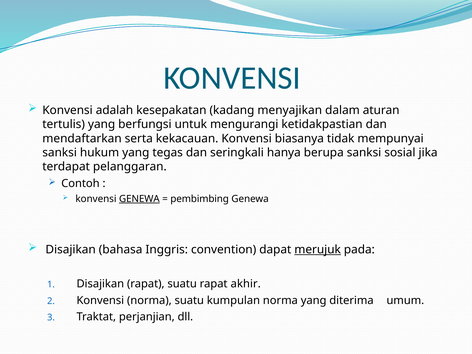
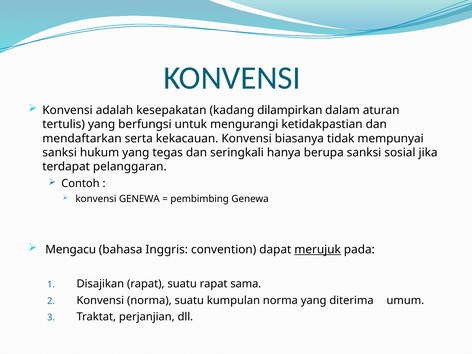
menyajikan: menyajikan -> dilampirkan (290, 110)
GENEWA underline: present -> none (139, 199)
Disajikan: Disajikan -> Mengacu (71, 249)
akhir: akhir -> sama (246, 284)
